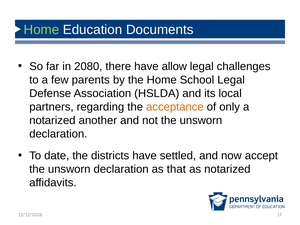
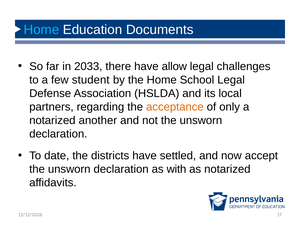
Home colour: light green -> light blue (41, 30)
2080: 2080 -> 2033 (88, 66)
parents: parents -> student (91, 80)
that: that -> with (176, 169)
